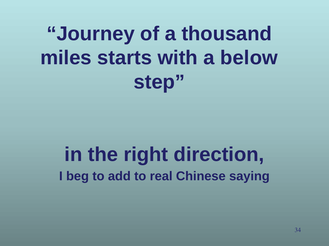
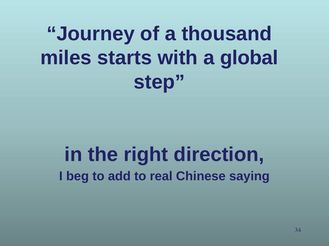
below: below -> global (249, 58)
